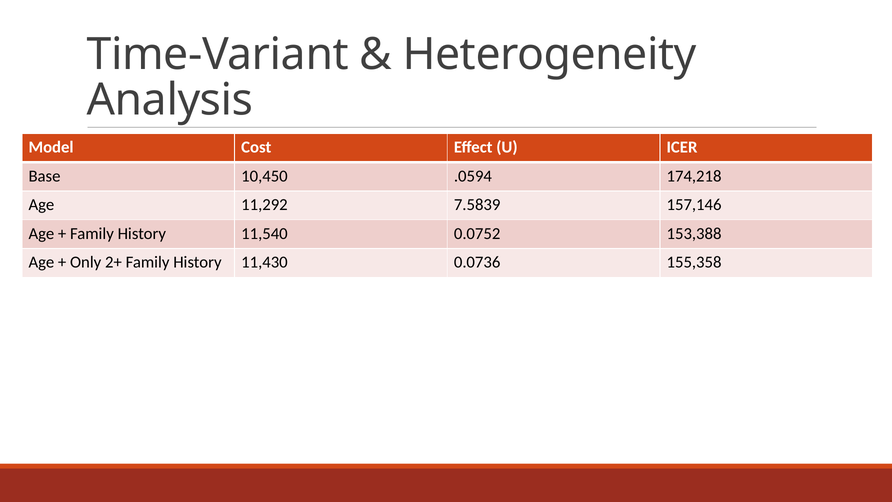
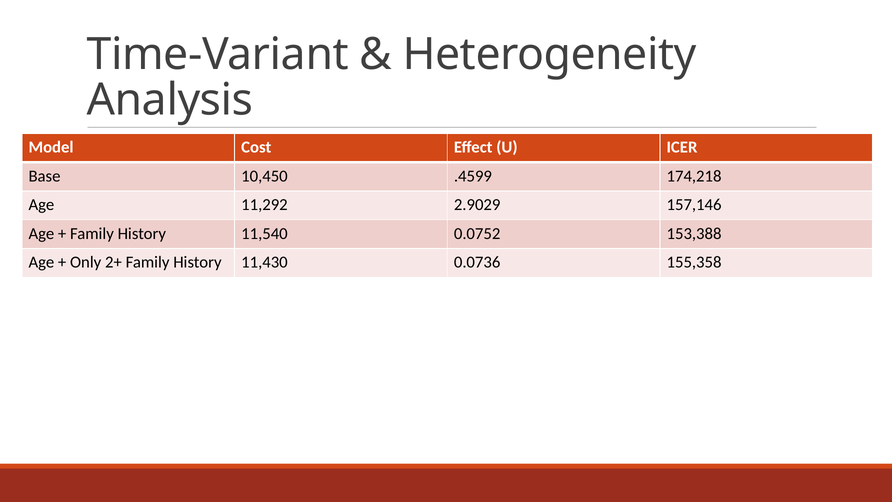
.0594: .0594 -> .4599 (473, 176)
7.5839: 7.5839 -> 2.9029 (477, 205)
